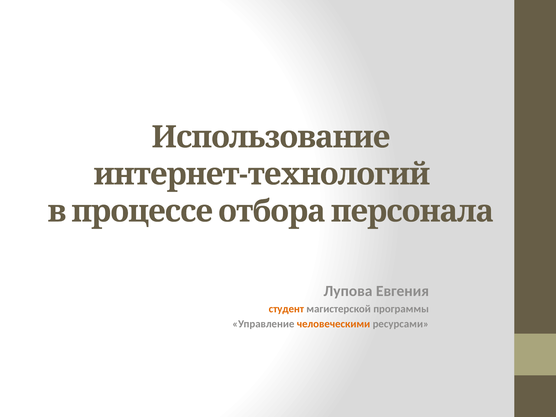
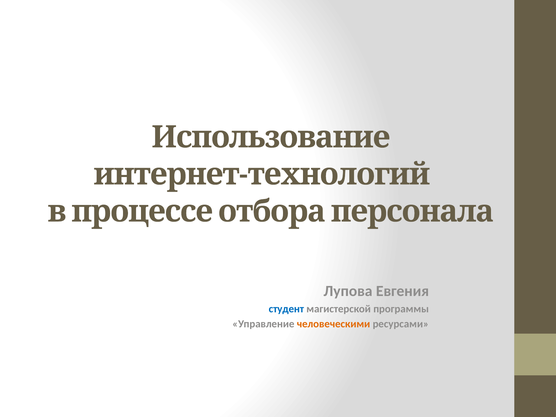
студент colour: orange -> blue (286, 309)
